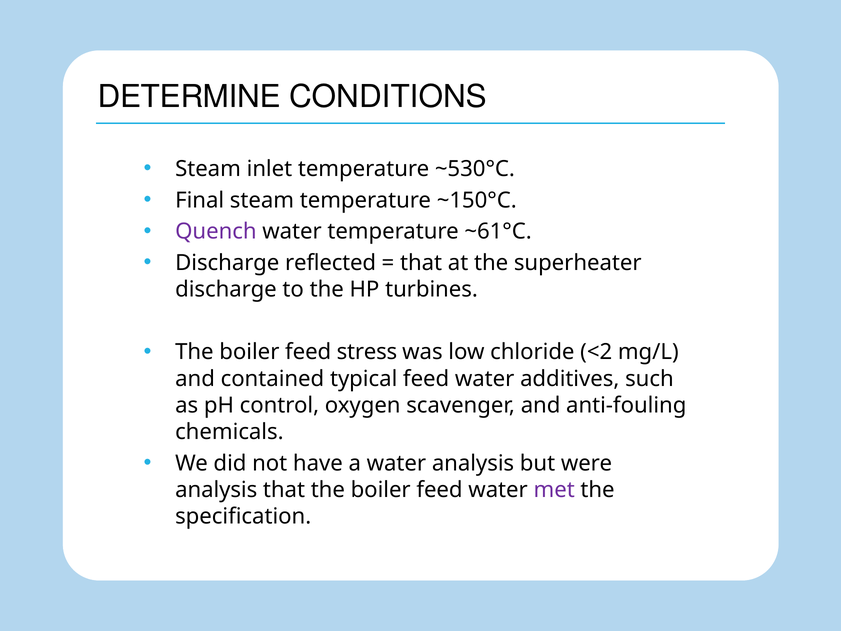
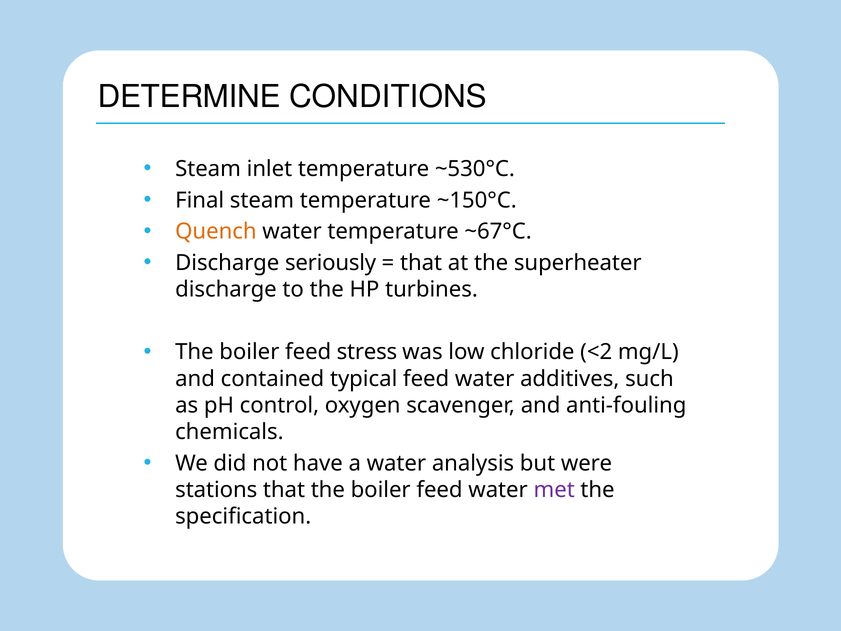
Quench colour: purple -> orange (216, 231)
~61°C: ~61°C -> ~67°C (498, 231)
reflected: reflected -> seriously (331, 263)
analysis: analysis -> stations (216, 490)
